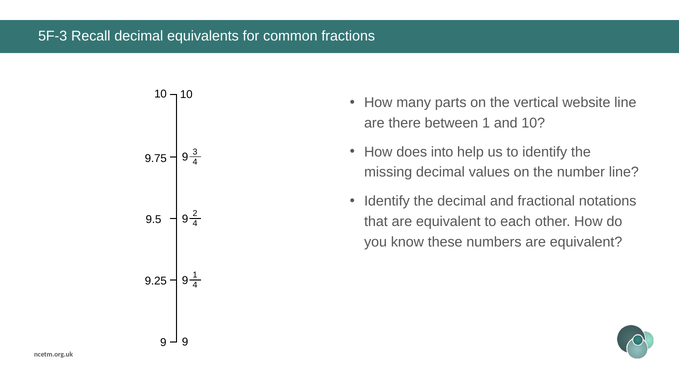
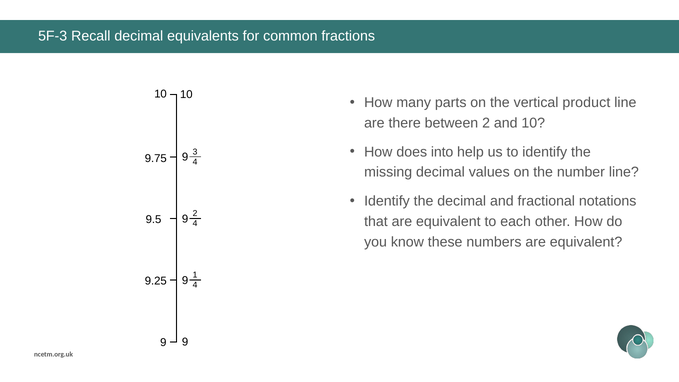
website: website -> product (586, 103)
between 1: 1 -> 2 (486, 123)
